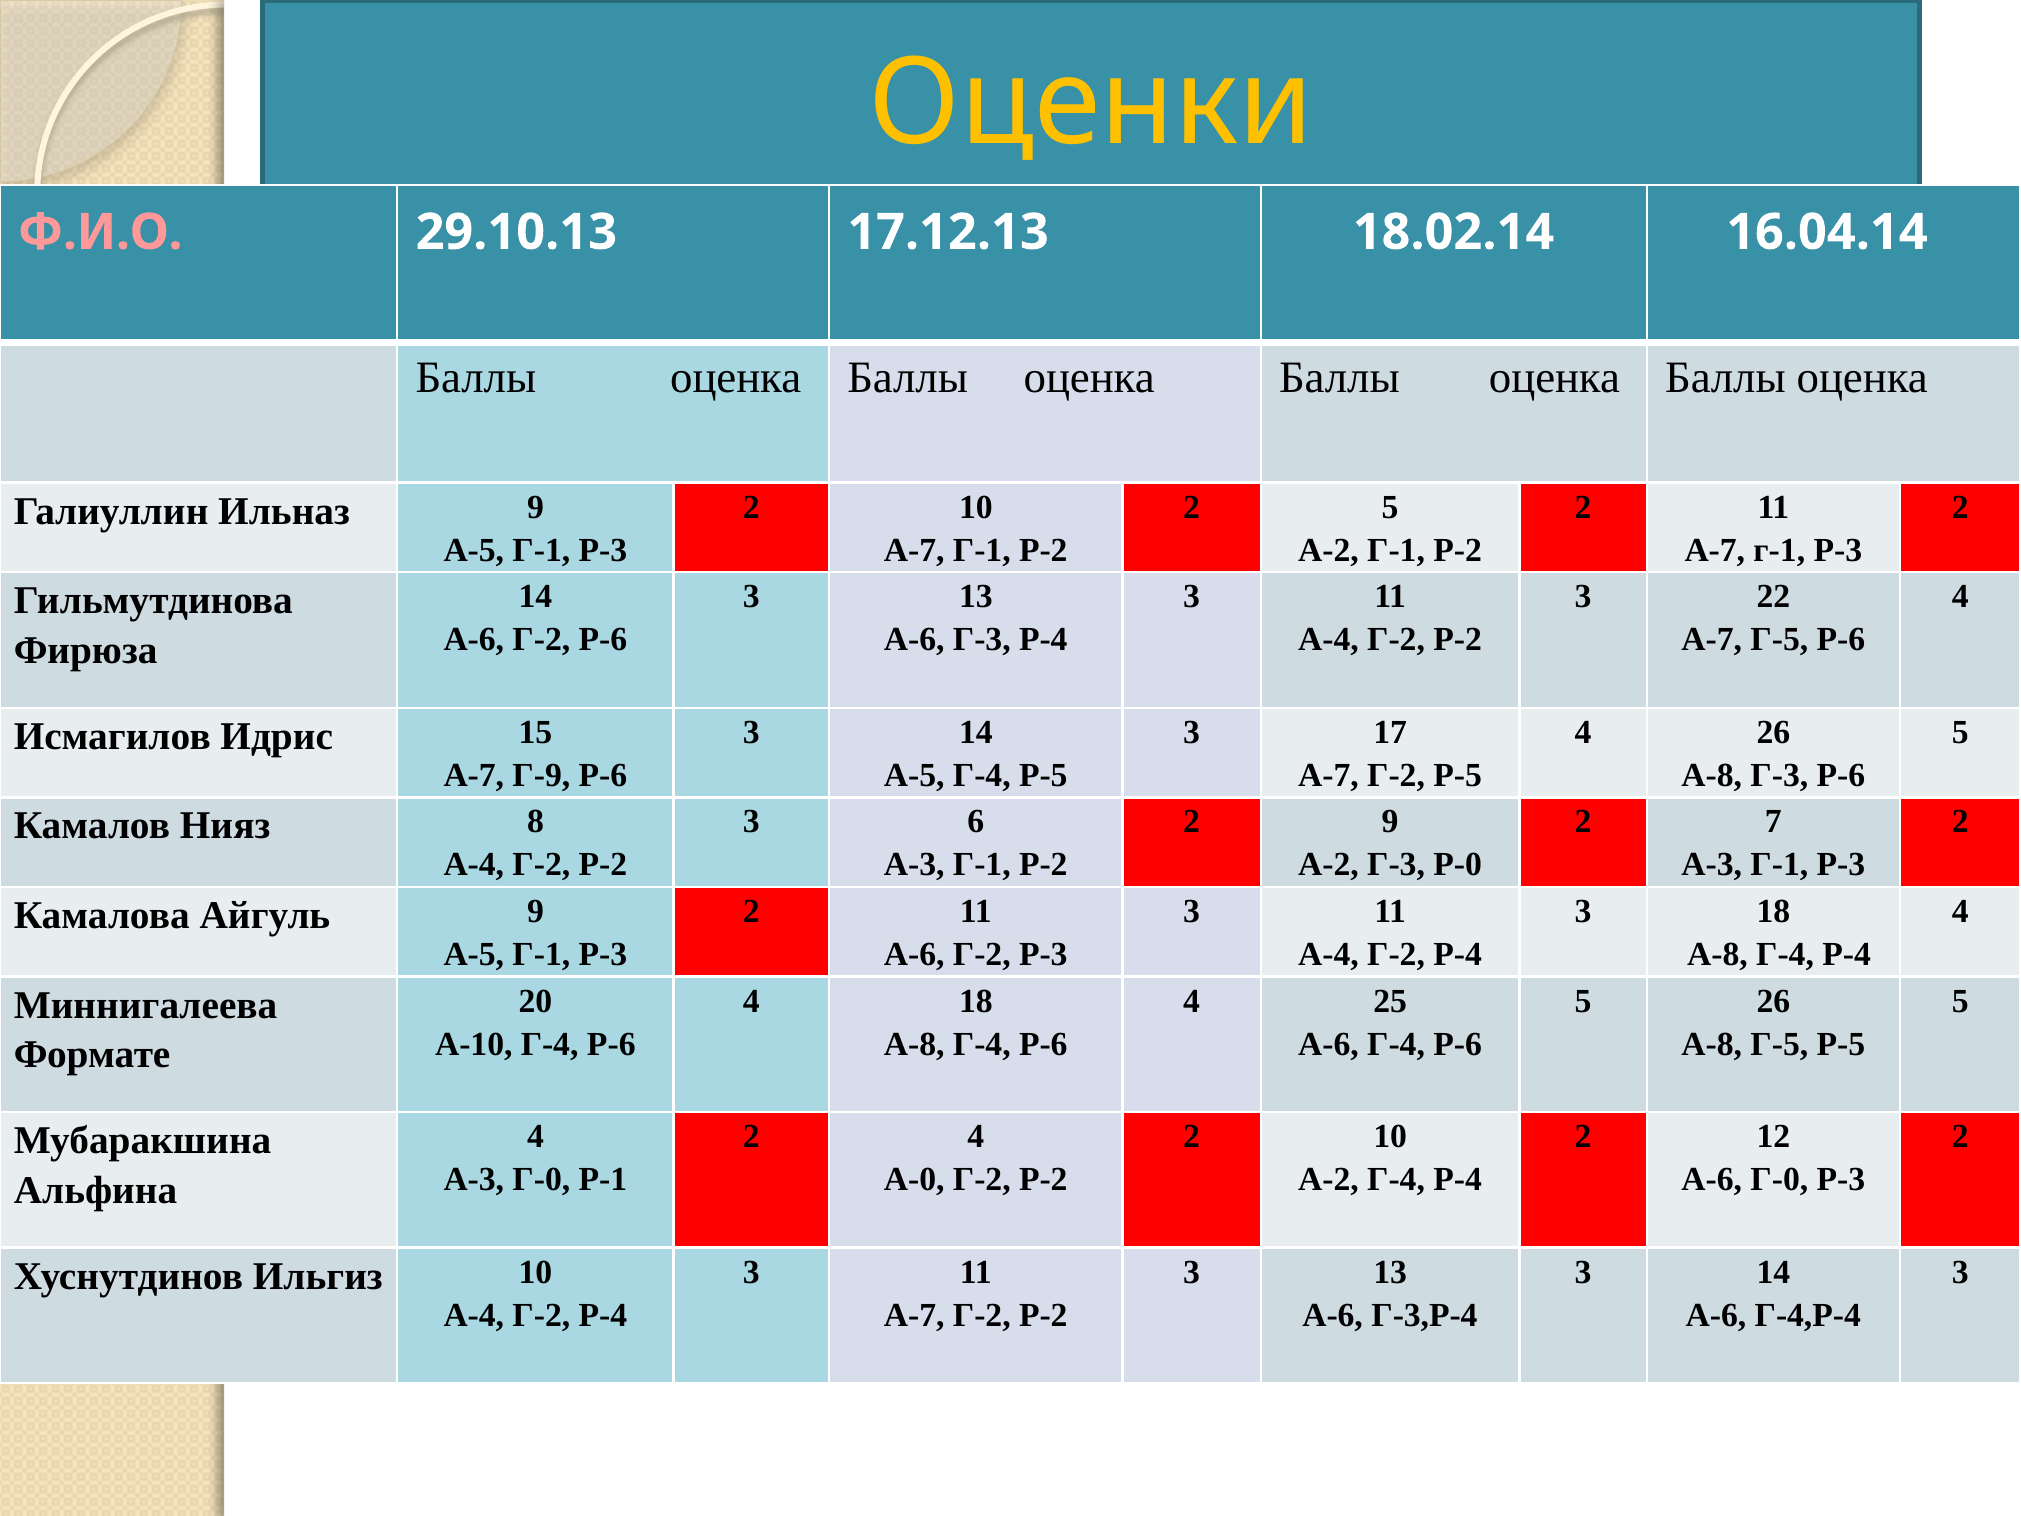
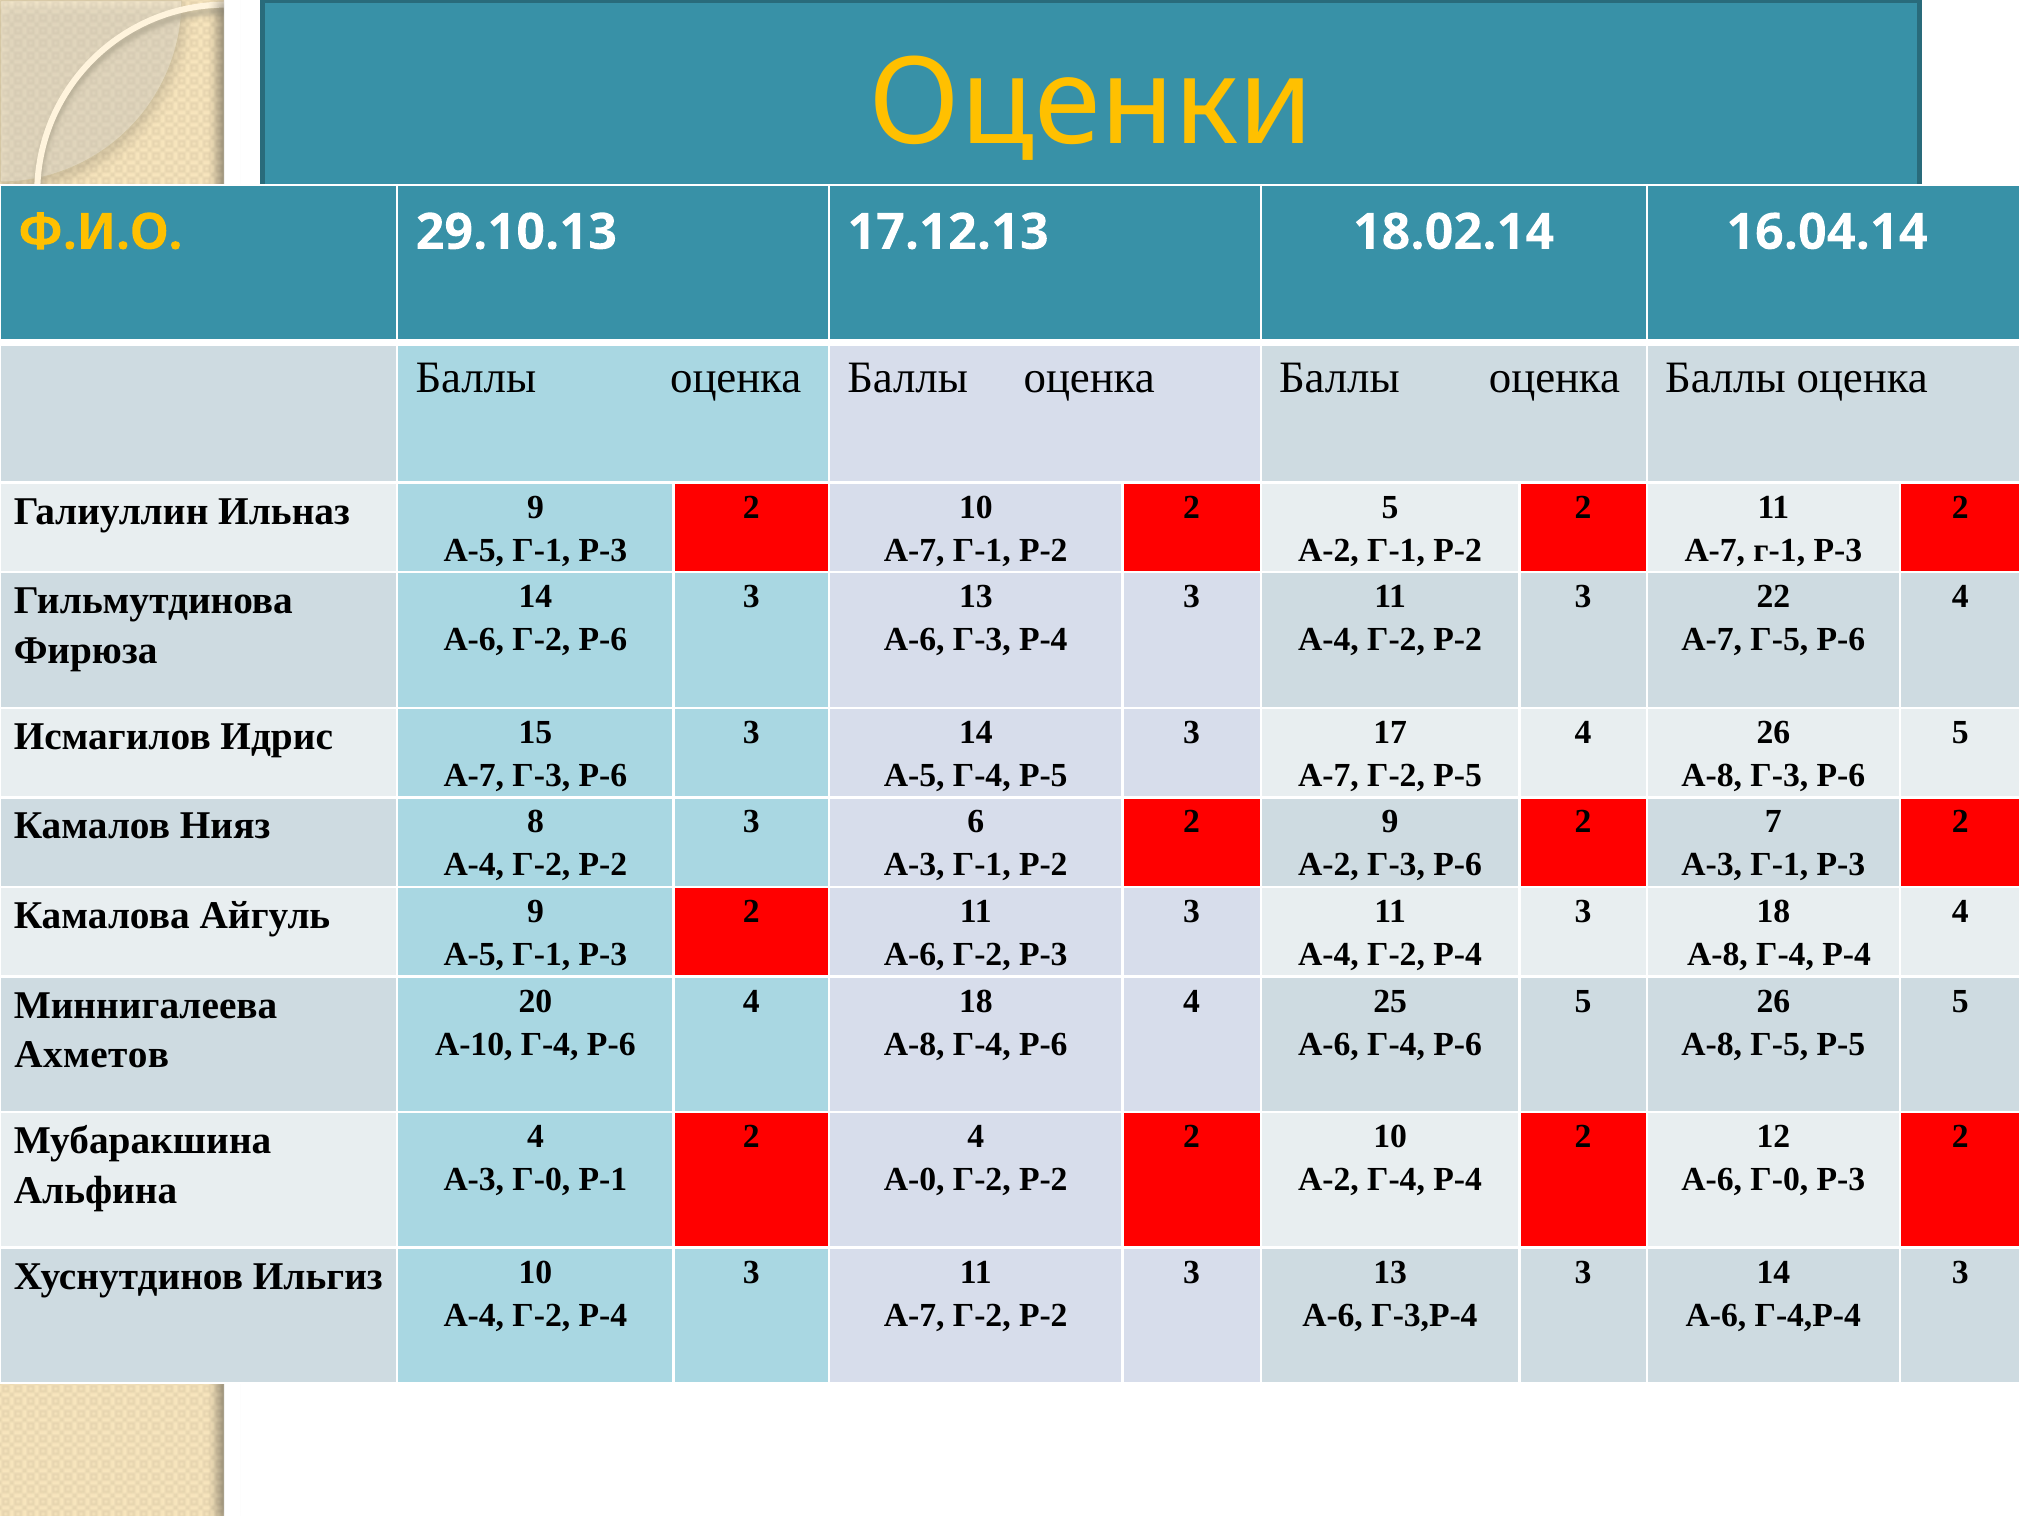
Ф.И.О colour: pink -> yellow (100, 232)
А-7 Г-9: Г-9 -> Г-3 (541, 775)
А-2 Г-3 Р-0: Р-0 -> Р-6 (1458, 865)
Формате: Формате -> Ахметов (92, 1055)
